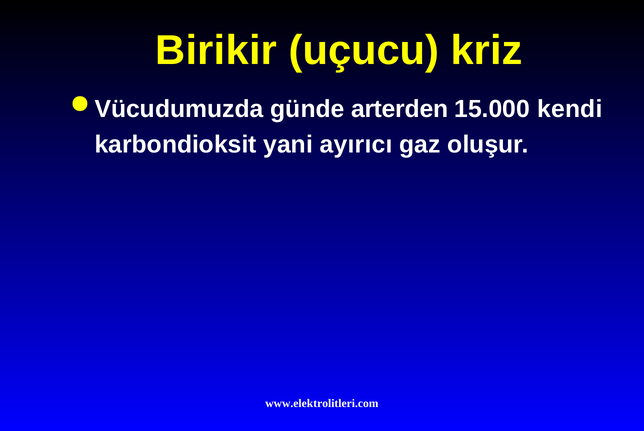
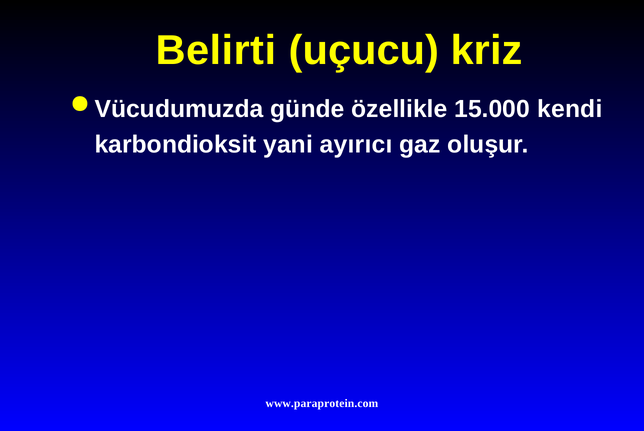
Birikir: Birikir -> Belirti (216, 50)
arterden: arterden -> özellikle (399, 109)
www.elektrolitleri.com: www.elektrolitleri.com -> www.paraprotein.com (322, 403)
